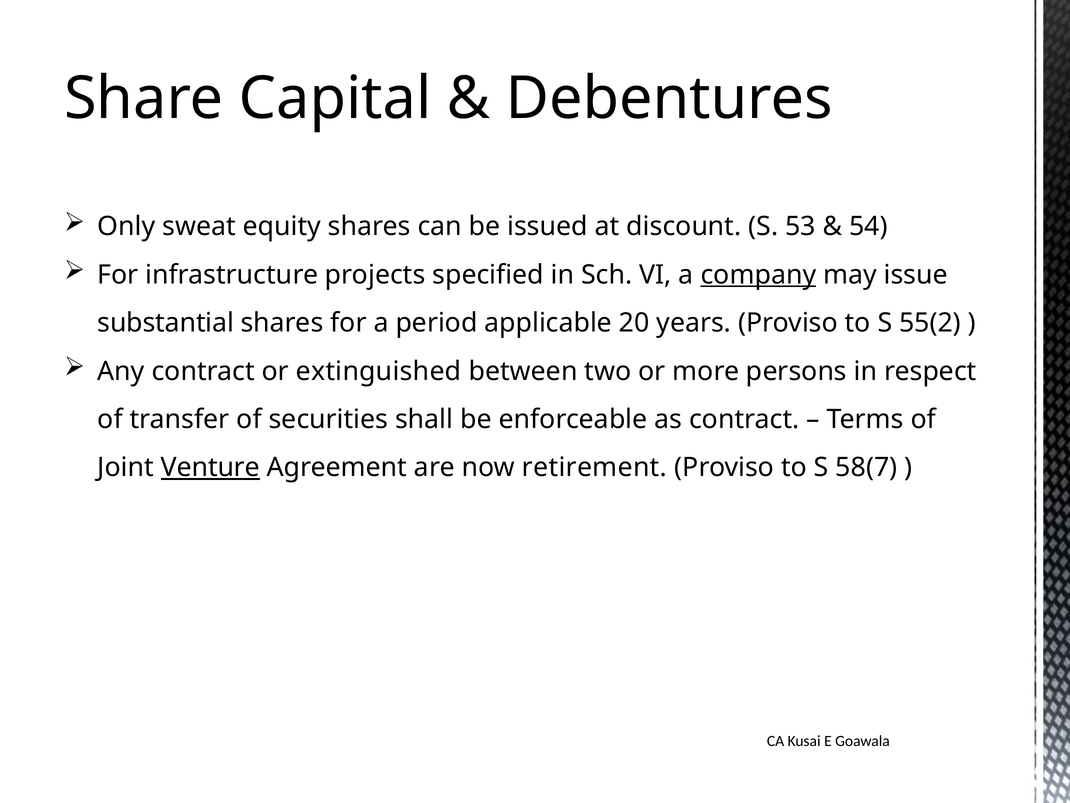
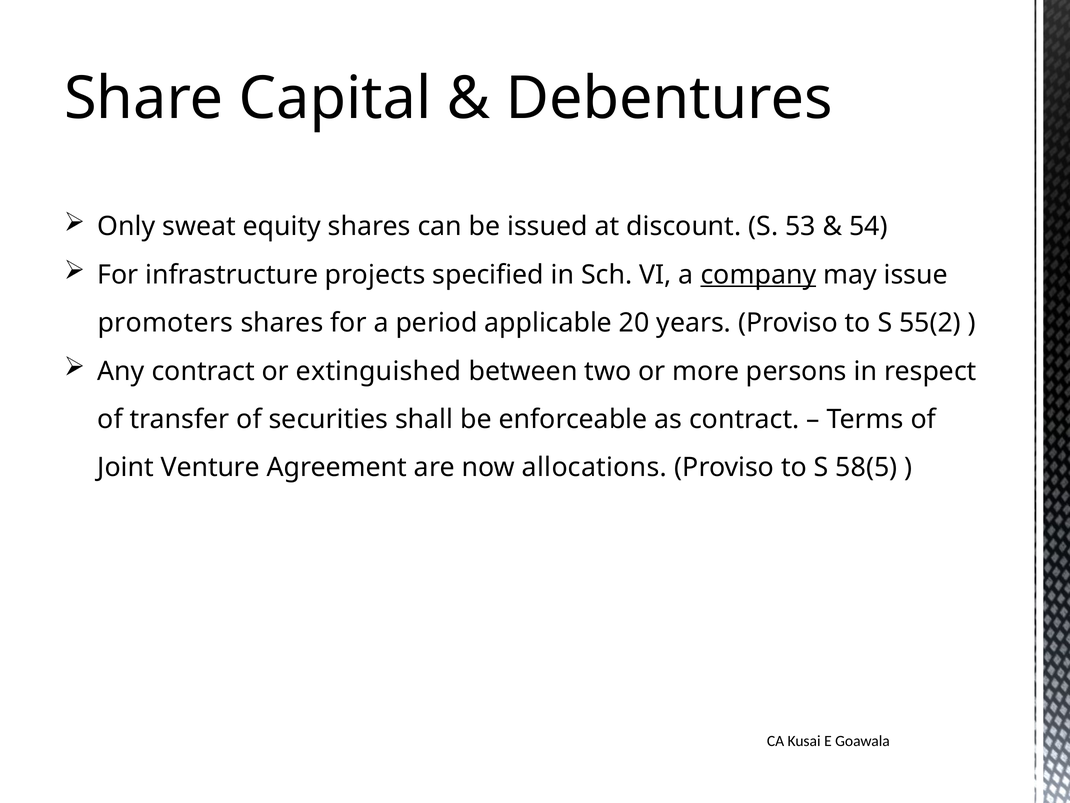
substantial: substantial -> promoters (165, 323)
Venture underline: present -> none (210, 467)
retirement: retirement -> allocations (594, 467)
58(7: 58(7 -> 58(5 (866, 467)
